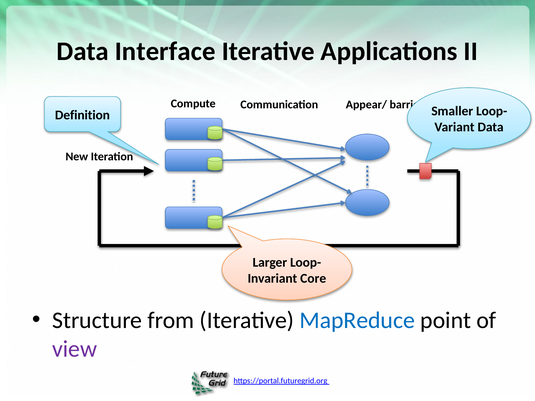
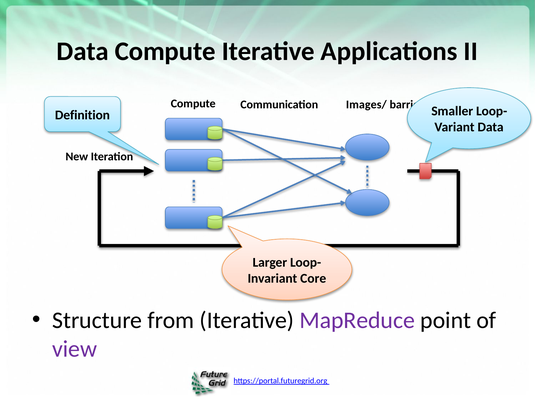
Data Interface: Interface -> Compute (165, 51)
Appear/: Appear/ -> Images/ (366, 105)
MapReduce colour: blue -> purple (357, 321)
